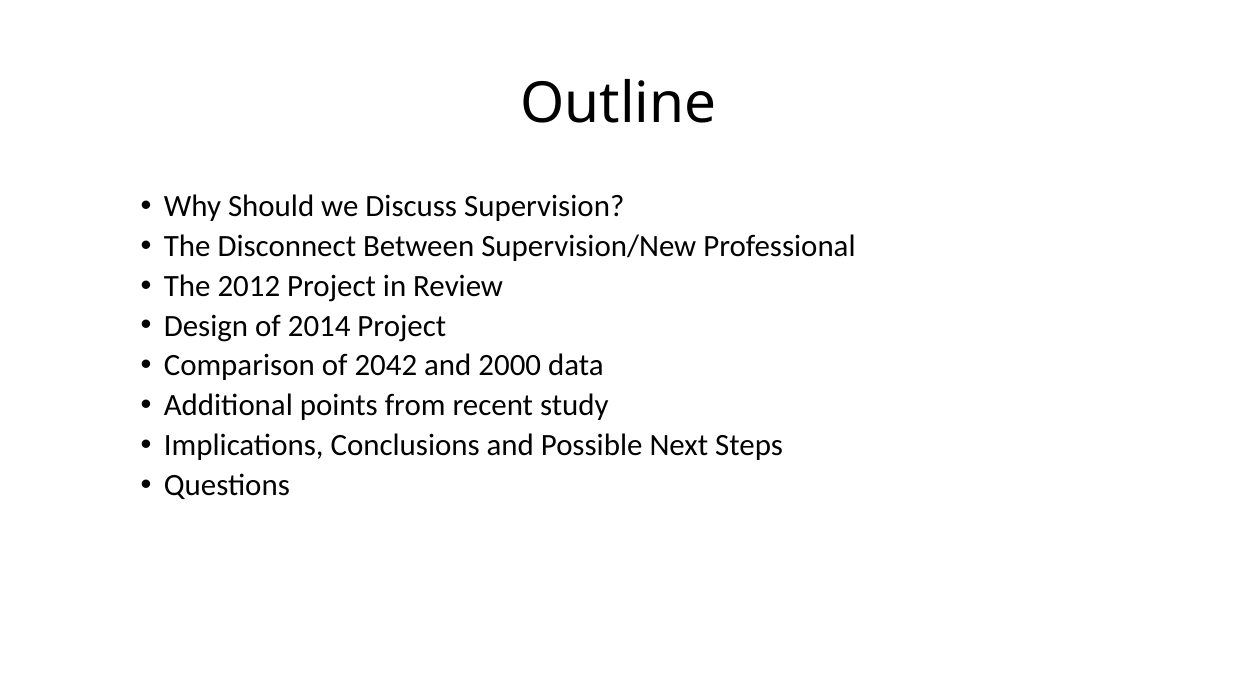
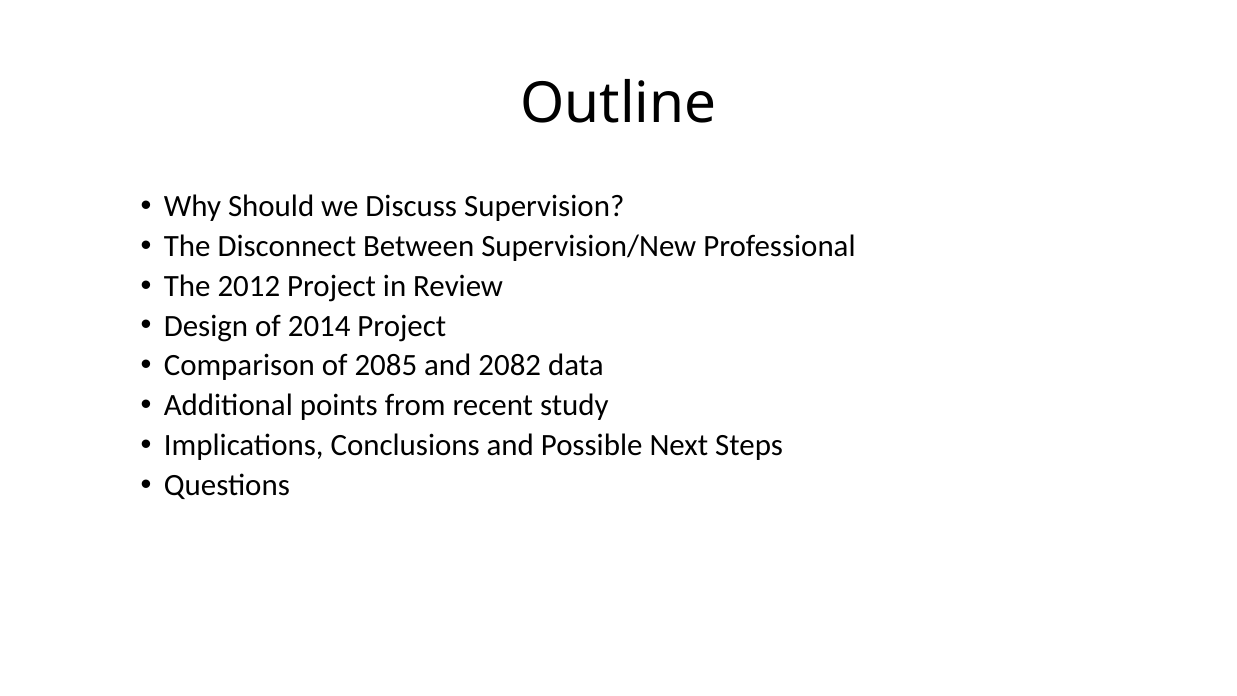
2042: 2042 -> 2085 (386, 366)
2000: 2000 -> 2082 (510, 366)
